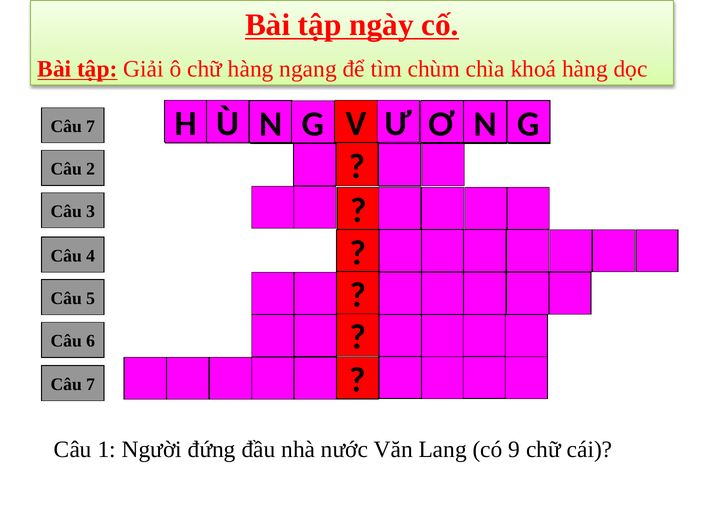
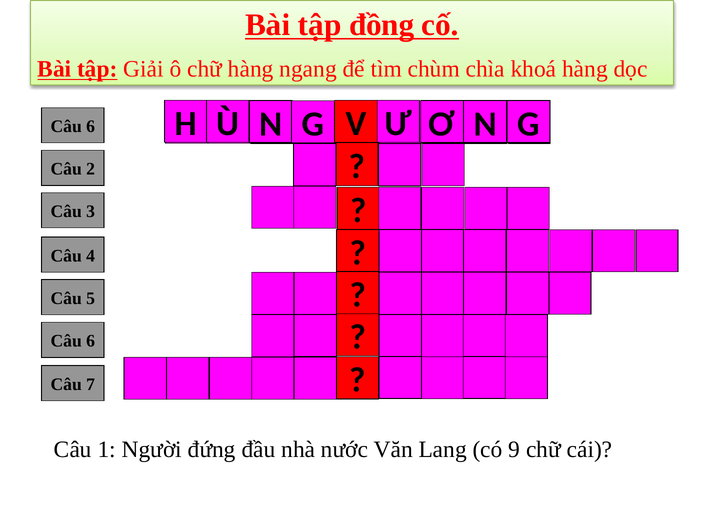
ngày: ngày -> đồng (382, 25)
7: 7 -> 6 (91, 126)
